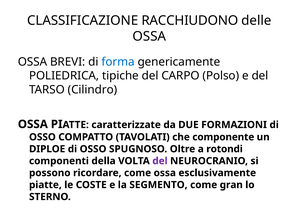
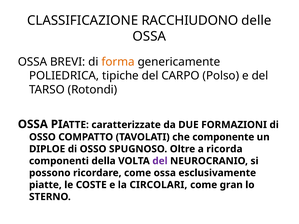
forma colour: blue -> orange (118, 62)
Cilindro: Cilindro -> Rotondi (92, 90)
rotondi: rotondi -> ricorda (224, 149)
SEGMENTO: SEGMENTO -> CIRCOLARI (158, 185)
